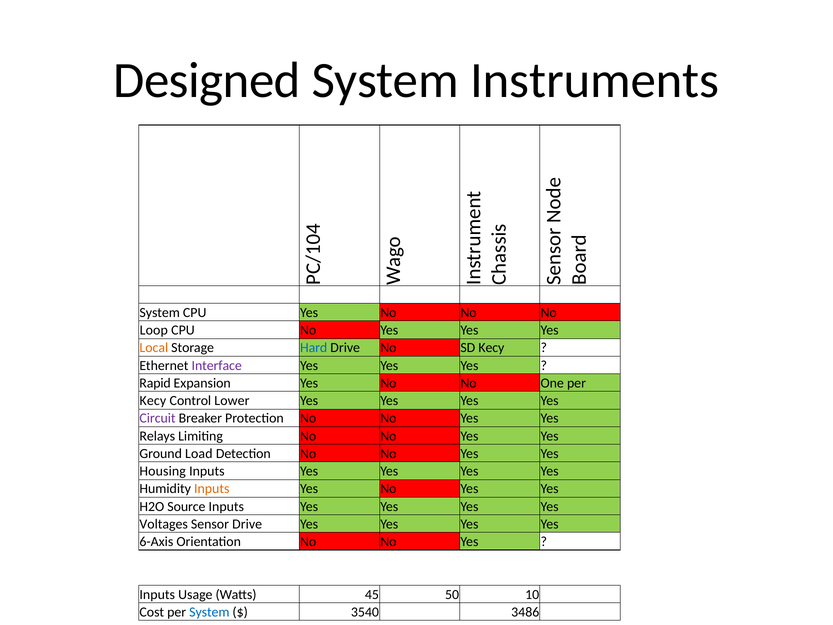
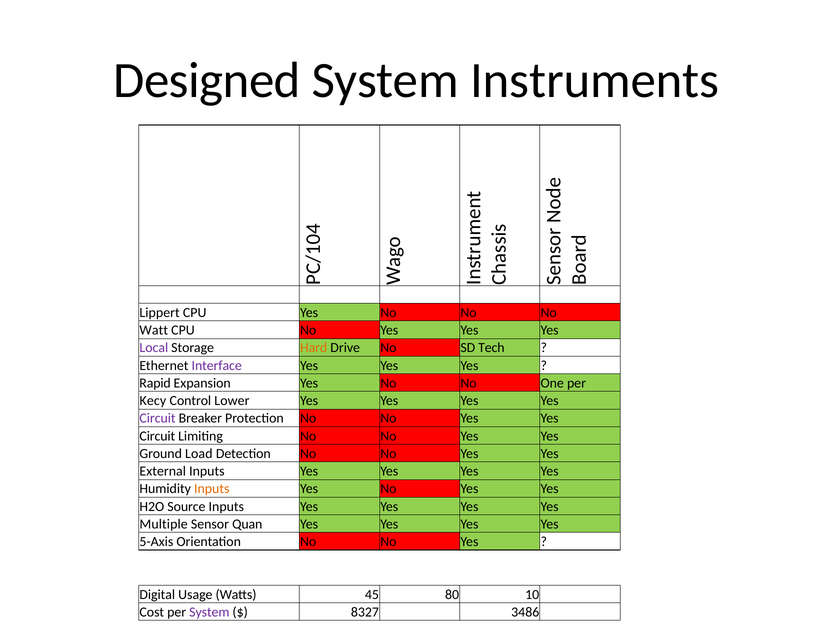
System: System -> Lippert (160, 313)
Loop: Loop -> Watt (154, 330)
Local colour: orange -> purple (154, 348)
Hard colour: blue -> orange (314, 348)
SD Kecy: Kecy -> Tech (491, 348)
Relays: Relays -> Circuit (157, 436)
Housing: Housing -> External (163, 471)
Voltages: Voltages -> Multiple (164, 524)
Sensor Drive: Drive -> Quan (247, 524)
6-Axis: 6-Axis -> 5-Axis (156, 541)
Inputs: Inputs -> Digital (157, 594)
50: 50 -> 80 (452, 594)
System colour: blue -> purple (209, 612)
3540: 3540 -> 8327 (365, 612)
